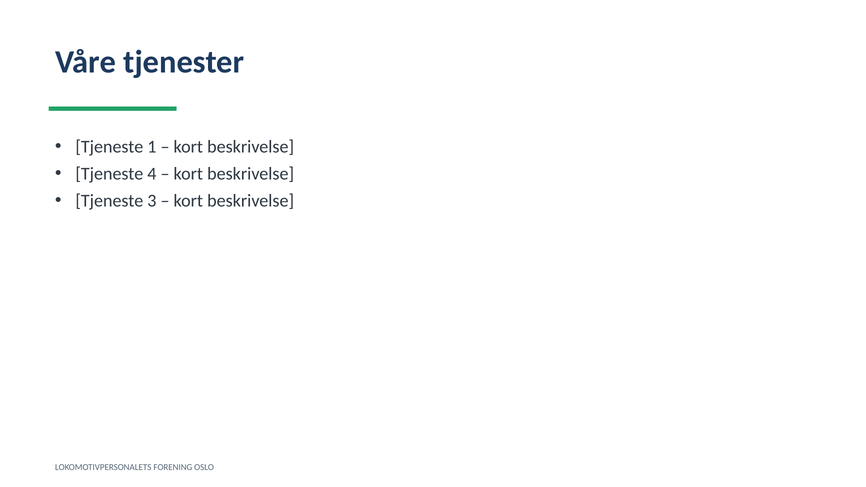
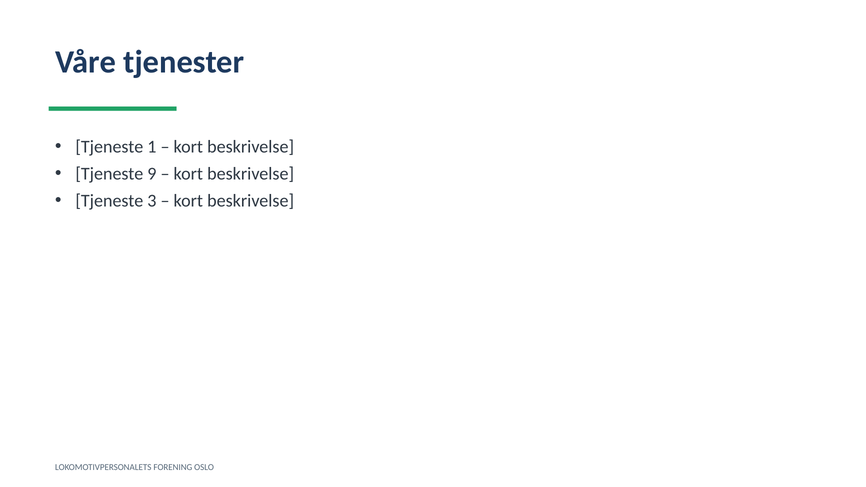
4: 4 -> 9 (152, 174)
